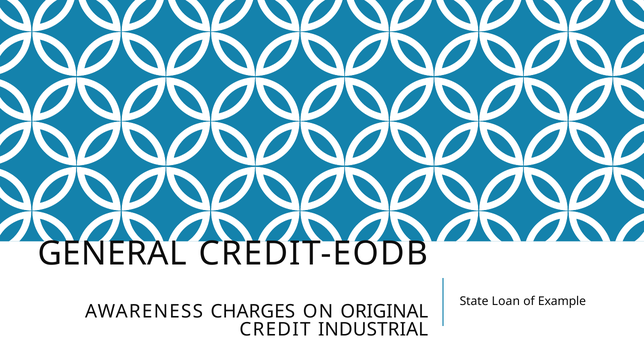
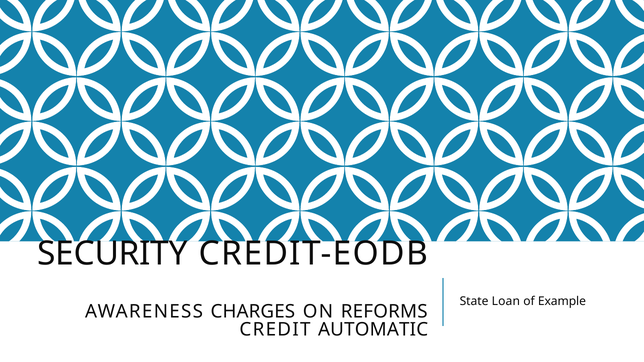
GENERAL: GENERAL -> SECURITY (112, 254)
ORIGINAL: ORIGINAL -> REFORMS (384, 312)
INDUSTRIAL: INDUSTRIAL -> AUTOMATIC (373, 330)
